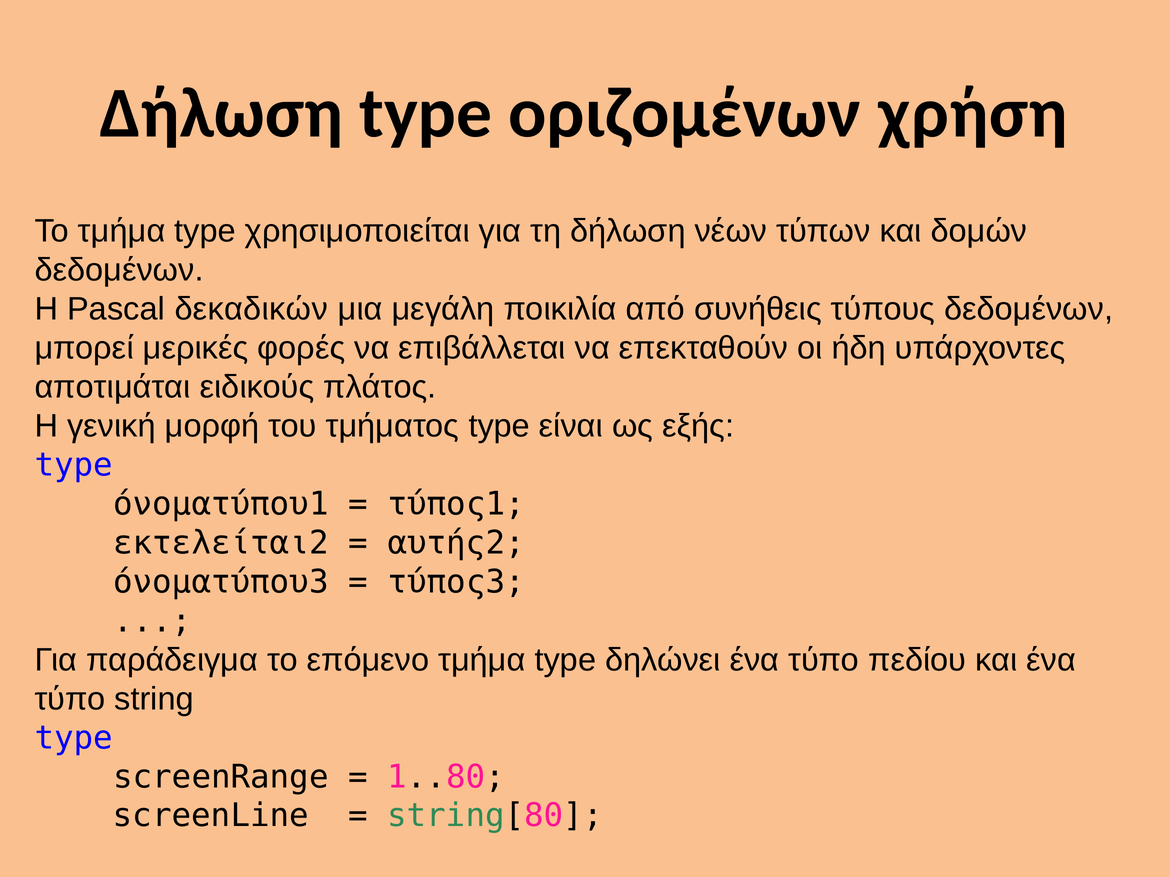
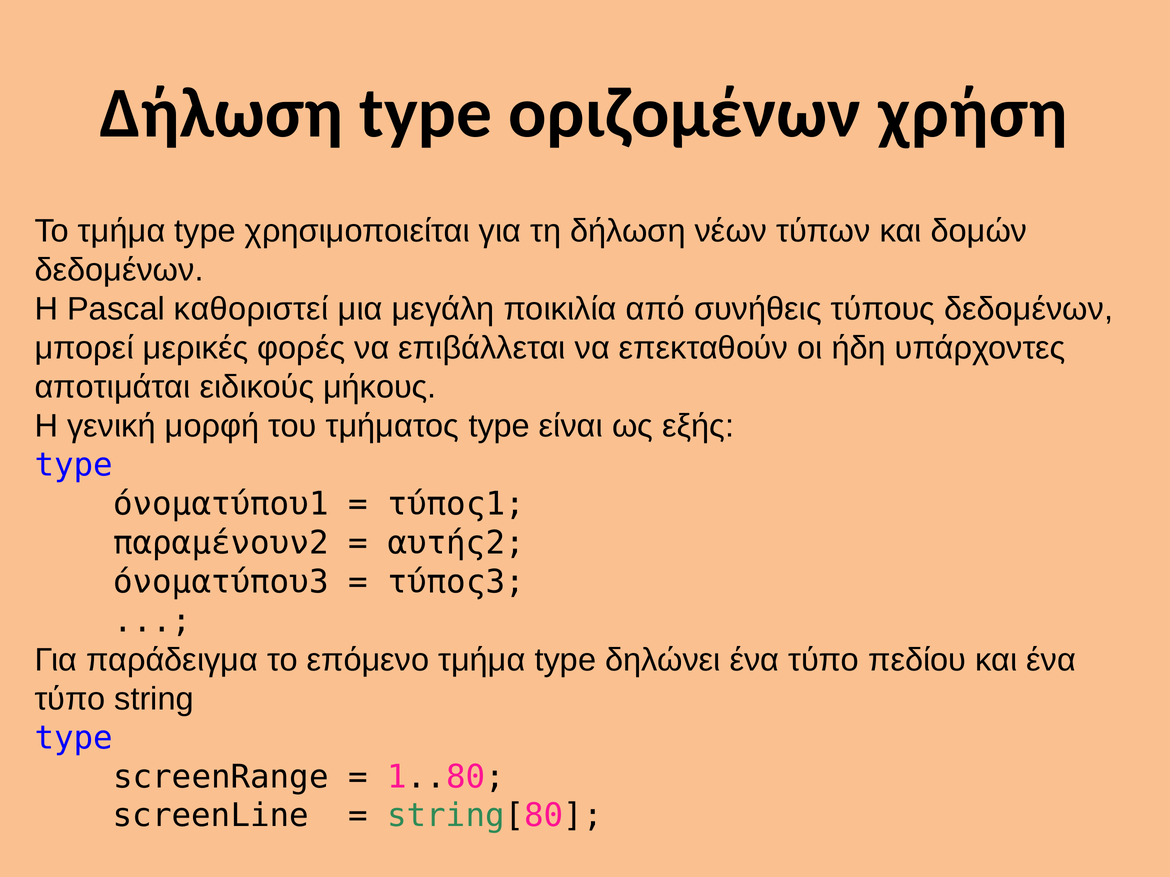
δεκαδικών: δεκαδικών -> καθοριστεί (251, 309)
πλάτος: πλάτος -> μήκους (380, 387)
εκτελείται2: εκτελείται2 -> παραμένουν2 (221, 543)
